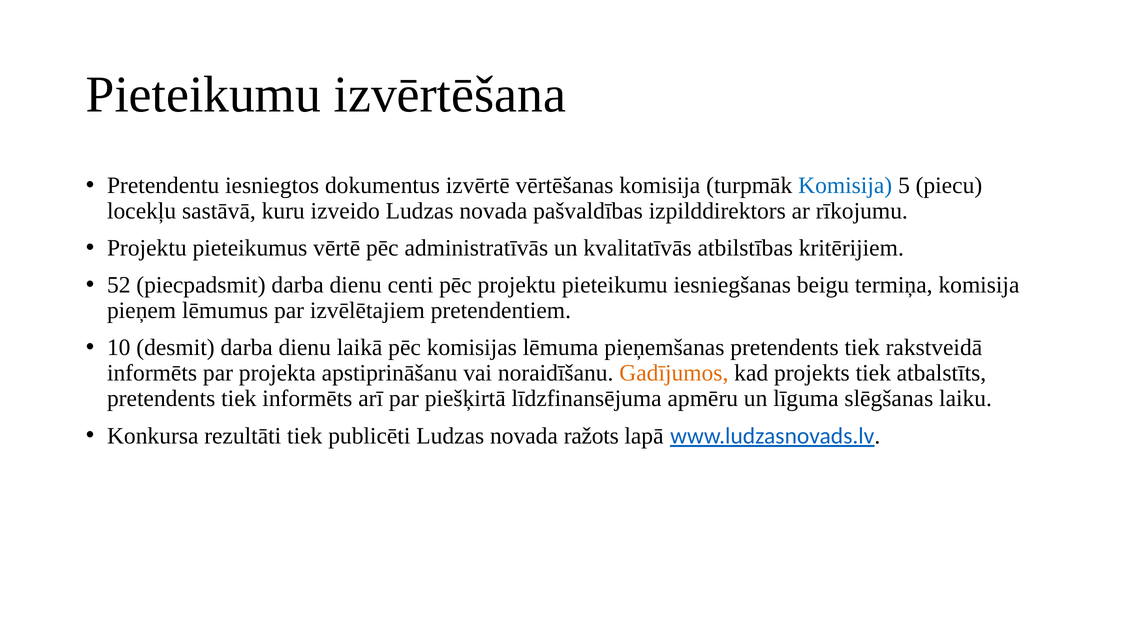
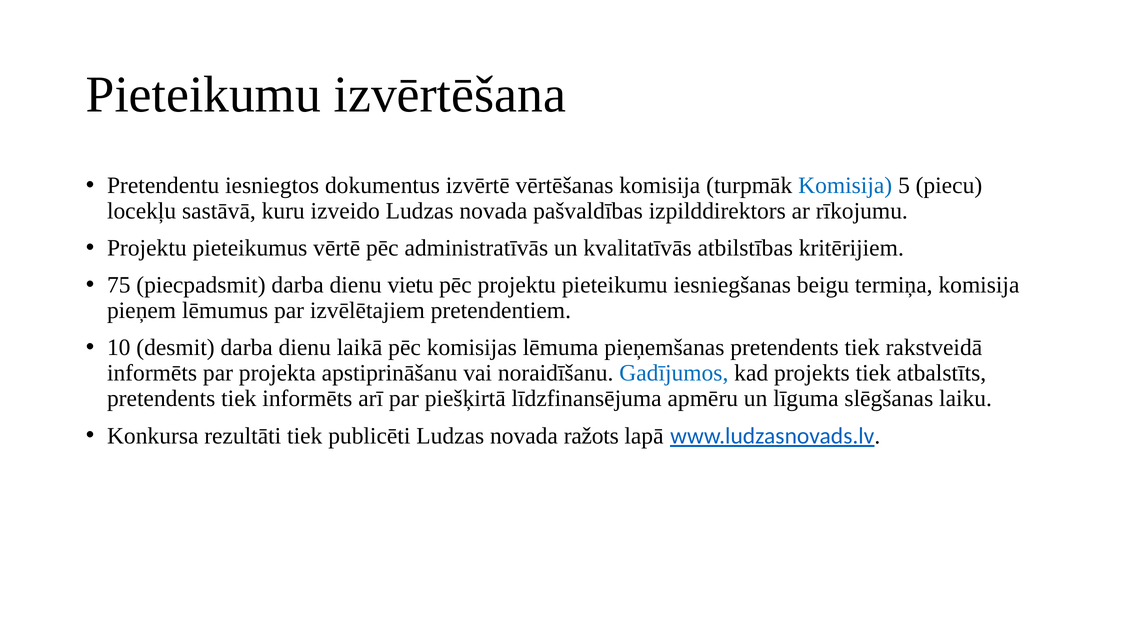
52: 52 -> 75 (119, 285)
centi: centi -> vietu (411, 285)
Gadījumos colour: orange -> blue (674, 373)
